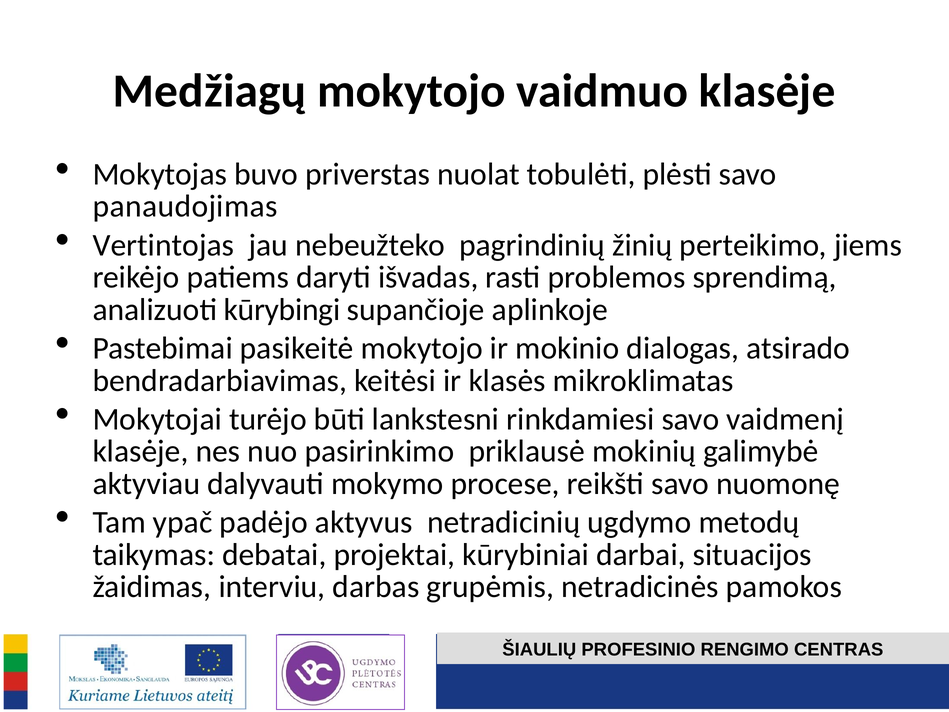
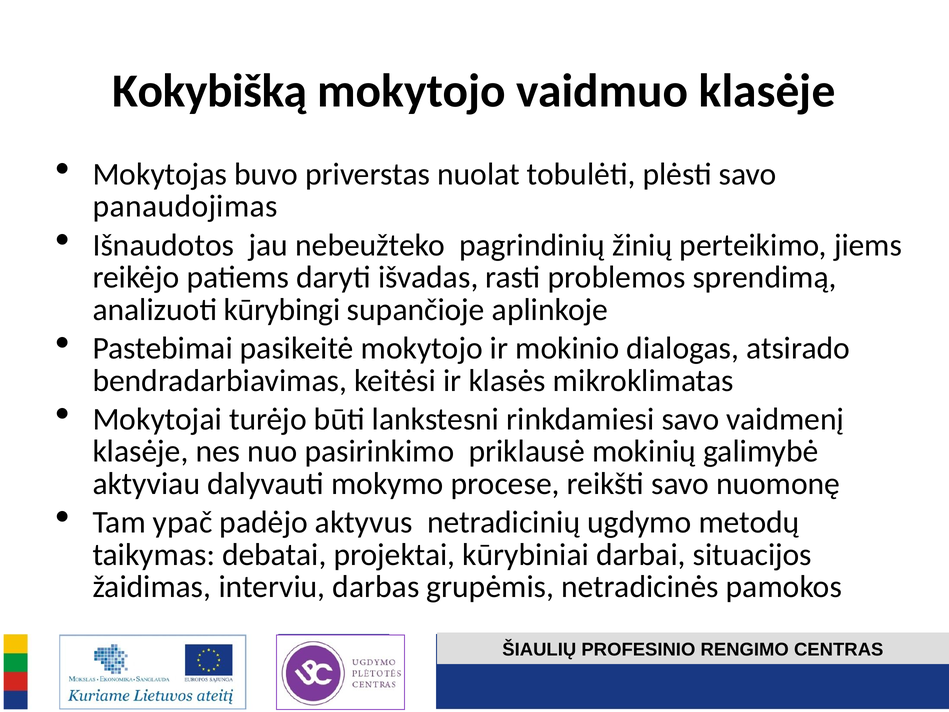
Medžiagų: Medžiagų -> Kokybišką (210, 91)
Vertintojas: Vertintojas -> Išnaudotos (163, 245)
